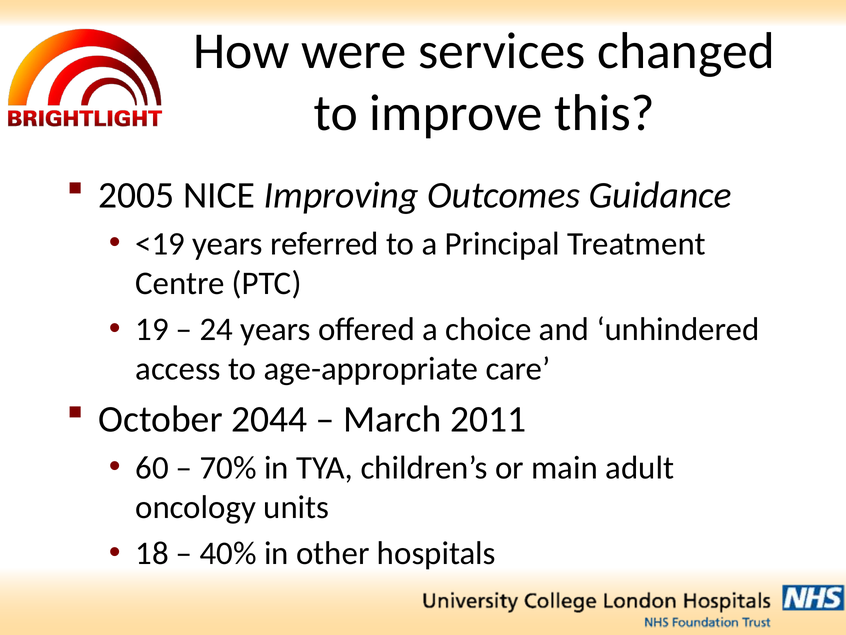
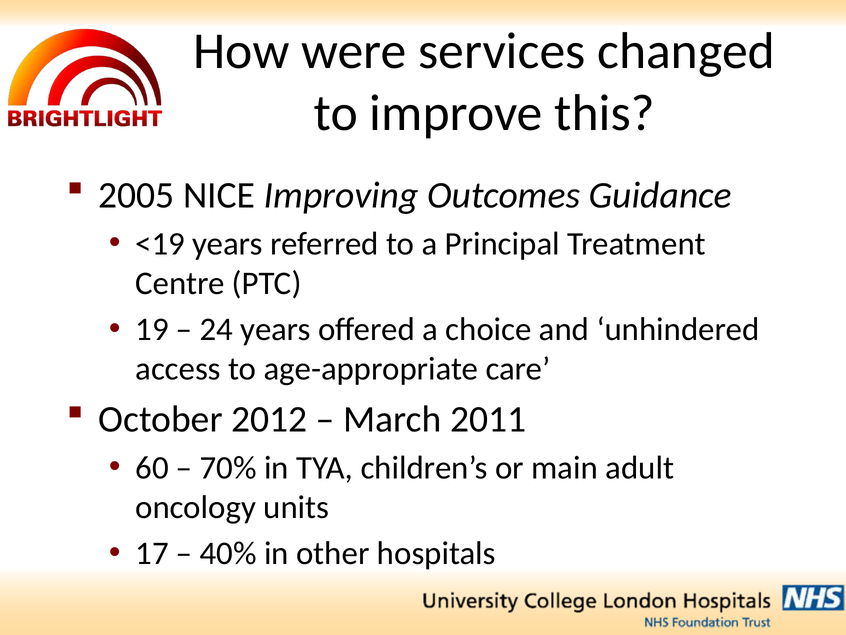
2044: 2044 -> 2012 (269, 419)
18: 18 -> 17 (152, 553)
